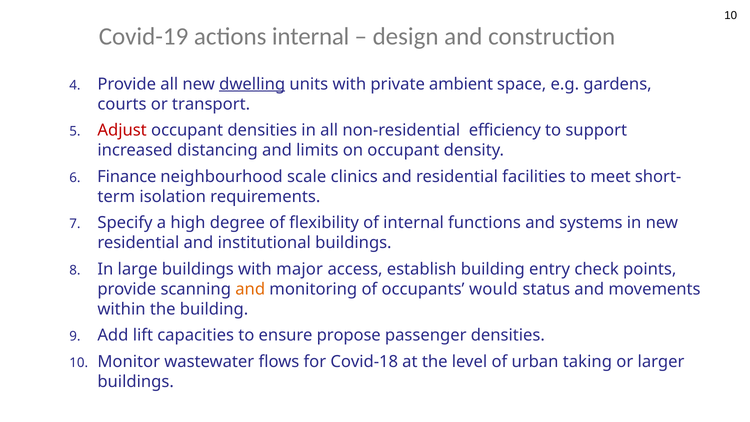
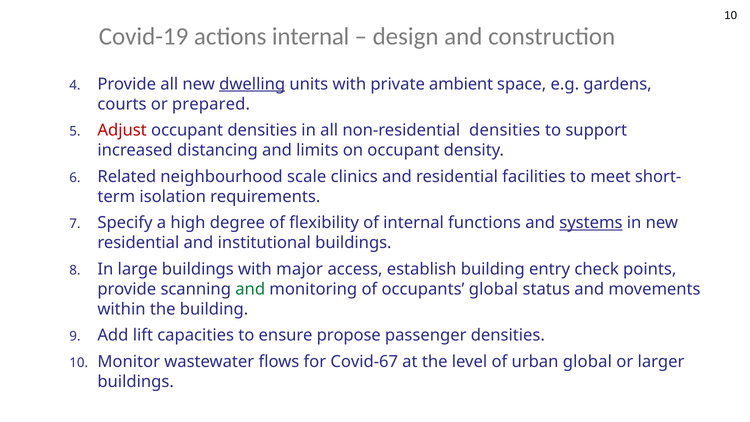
transport: transport -> prepared (211, 104)
non-residential efficiency: efficiency -> densities (505, 130)
Finance: Finance -> Related (127, 176)
systems underline: none -> present (591, 223)
and colour: orange -> green (250, 289)
occupants would: would -> global (493, 289)
Covid-18: Covid-18 -> Covid-67 (364, 361)
urban taking: taking -> global (587, 361)
